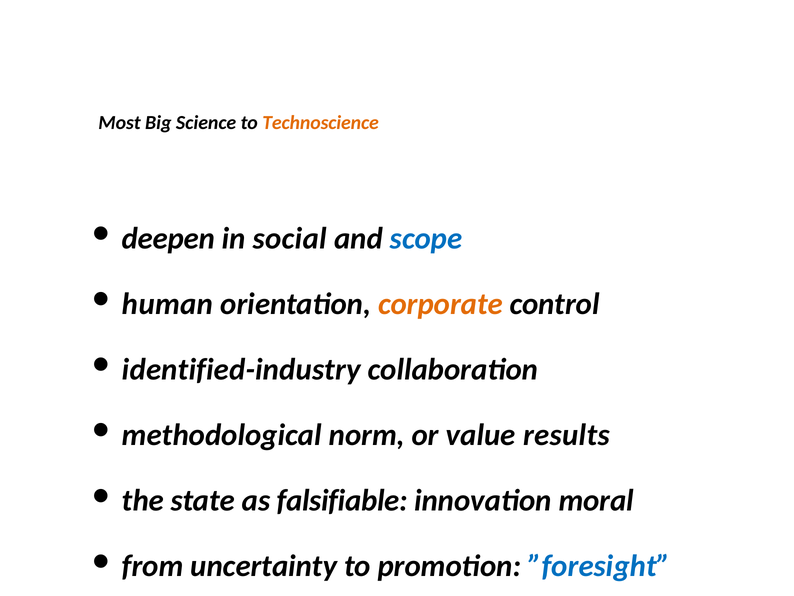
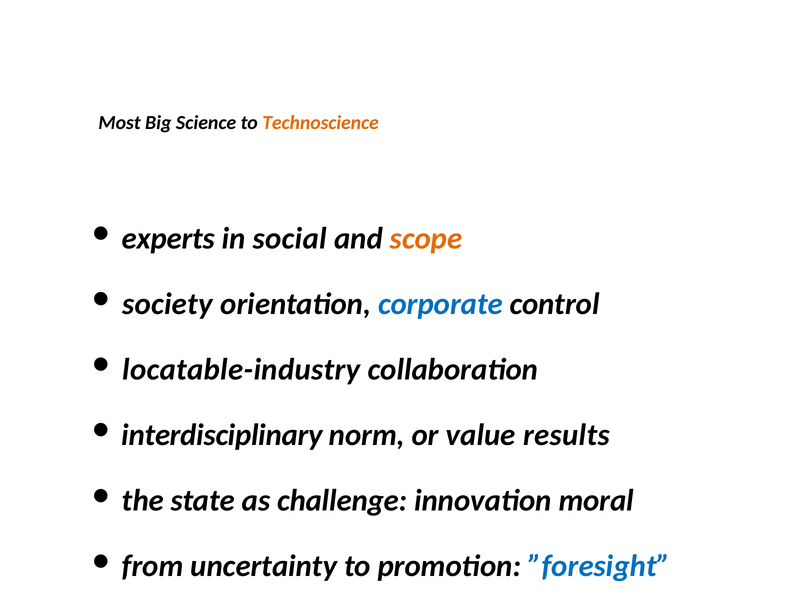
deepen: deepen -> experts (168, 238)
scope colour: blue -> orange (426, 238)
human: human -> society (167, 304)
corporate colour: orange -> blue (441, 304)
identified-industry: identified-industry -> locatable-industry (241, 369)
methodological: methodological -> interdisciplinary (222, 435)
falsifiable: falsifiable -> challenge (342, 500)
